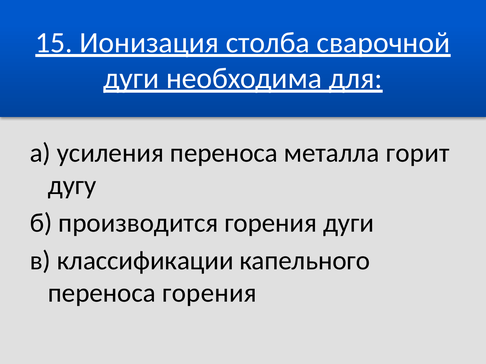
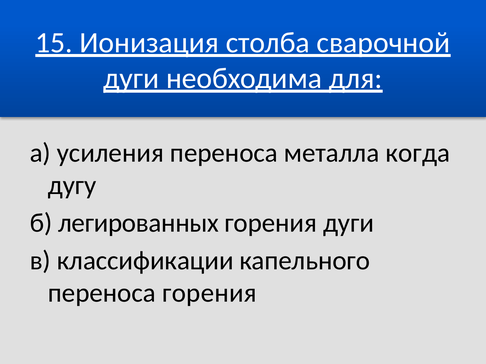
горит: горит -> когда (418, 153)
производится: производится -> легированных (138, 223)
